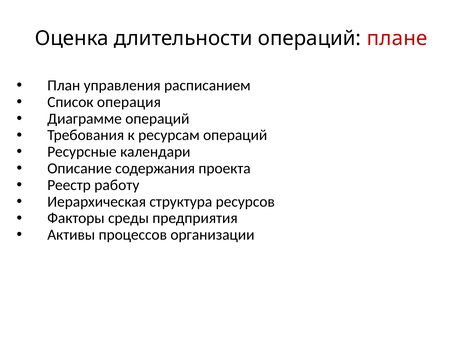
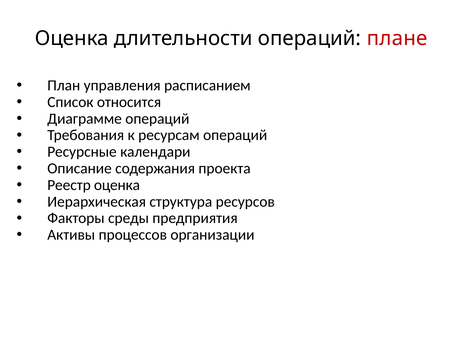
операция: операция -> относится (129, 102)
Реестр работу: работу -> оценка (117, 185)
